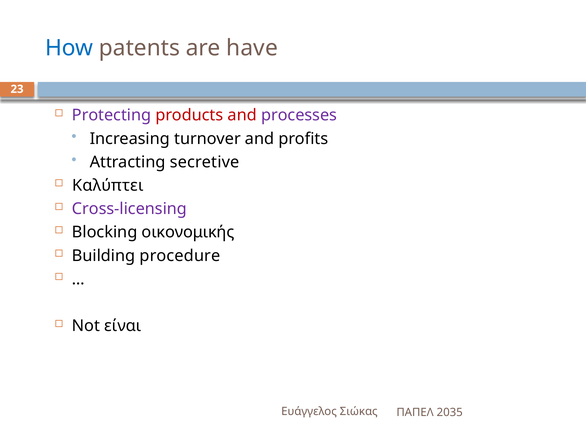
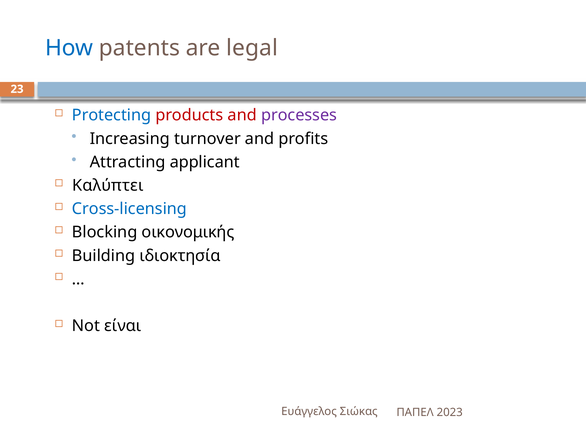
have: have -> legal (252, 48)
Protecting colour: purple -> blue (112, 115)
secretive: secretive -> applicant (205, 162)
Cross-licensing colour: purple -> blue (129, 209)
procedure: procedure -> ιδιοκτησία (180, 256)
2035: 2035 -> 2023 (450, 413)
